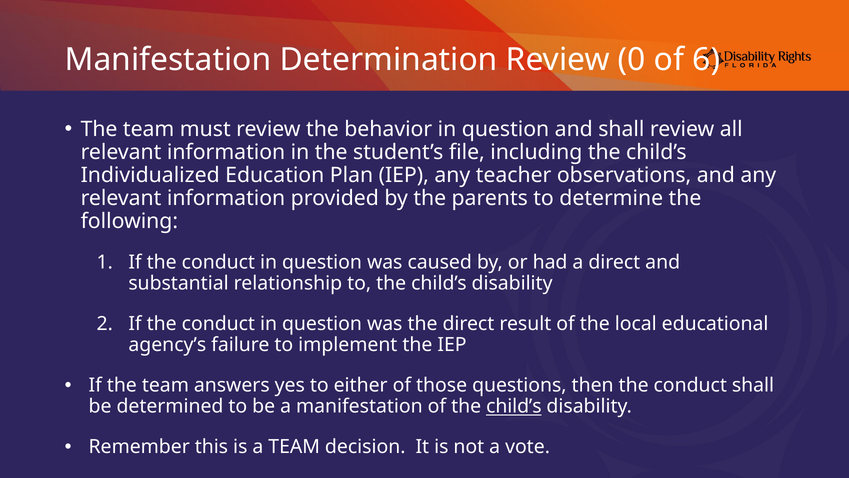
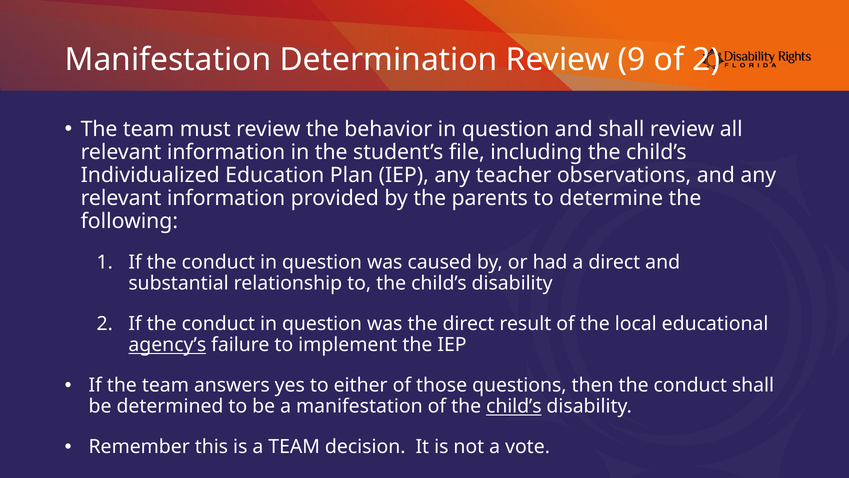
0: 0 -> 9 (632, 60)
of 6: 6 -> 2 (706, 60)
agency’s underline: none -> present (167, 345)
